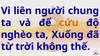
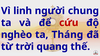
liên: liên -> linh (23, 11)
cứu colour: orange -> red (69, 23)
Xuống: Xuống -> Tháng (67, 35)
không: không -> quang (52, 47)
